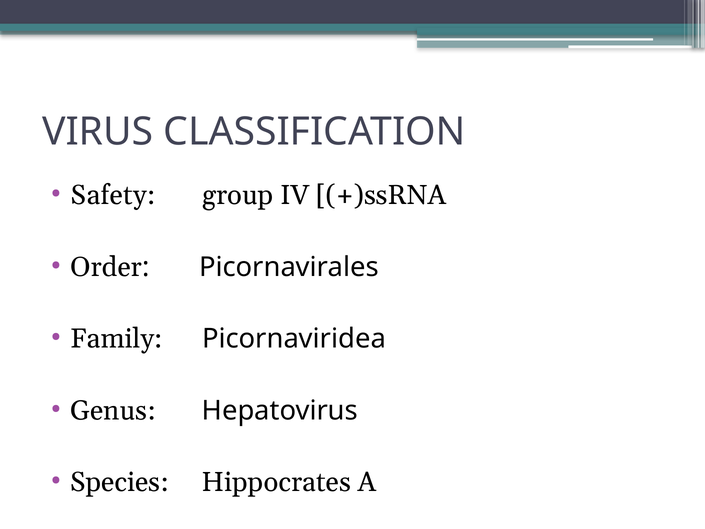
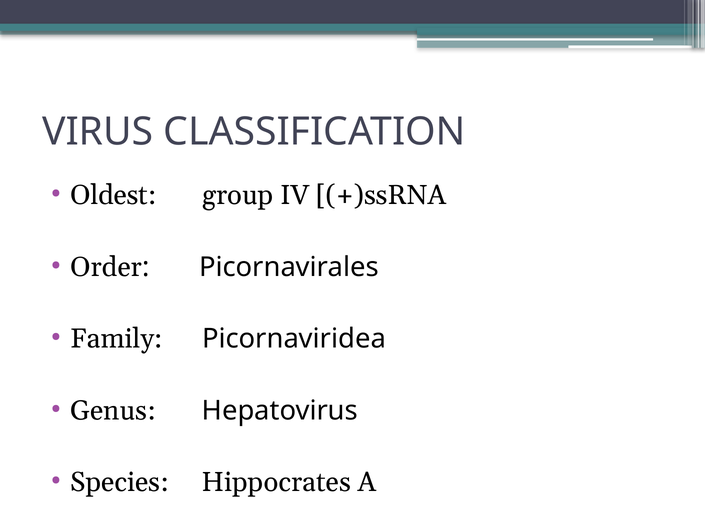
Safety: Safety -> Oldest (113, 195)
